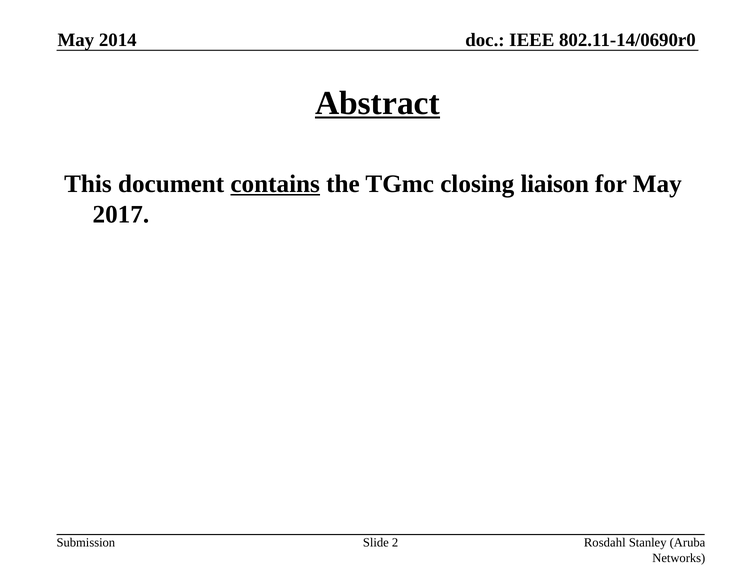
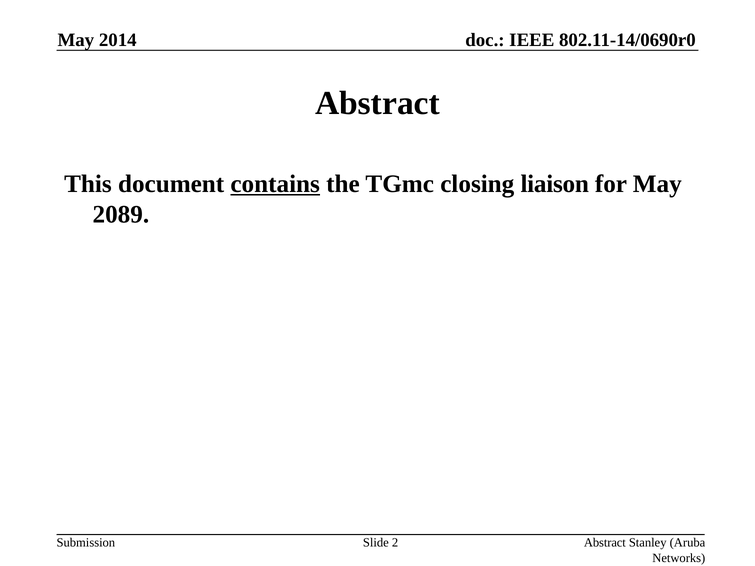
Abstract underline: present -> none (377, 103)
2017: 2017 -> 2089 (121, 214)
Rosdahl: Rosdahl -> Abstract (605, 543)
